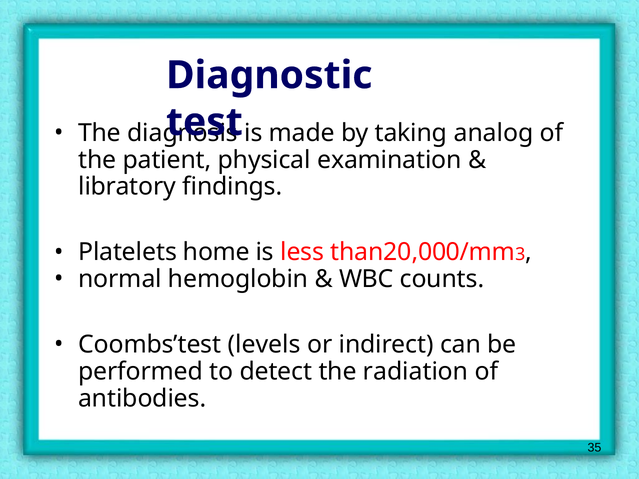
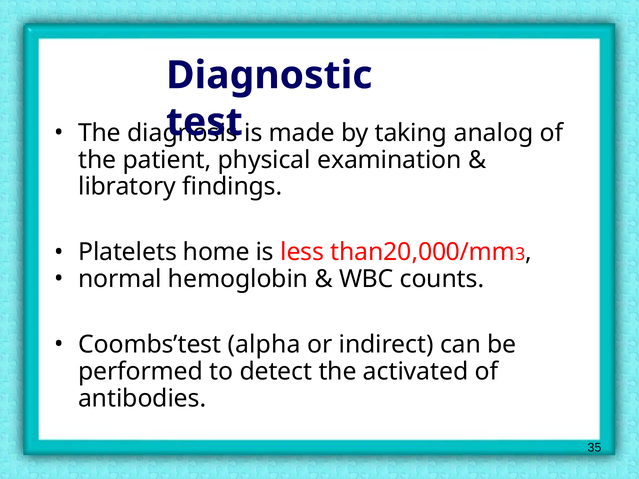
levels: levels -> alpha (264, 345)
radiation: radiation -> activated (416, 372)
